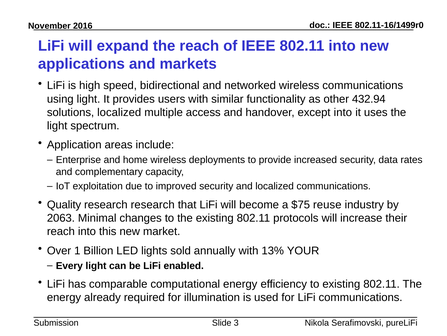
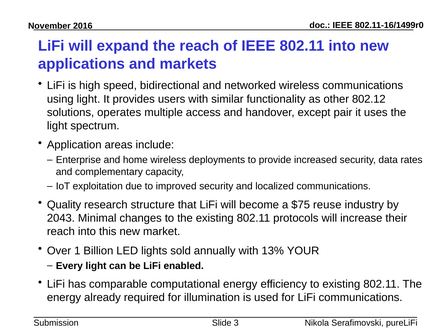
432.94: 432.94 -> 802.12 (369, 99)
solutions localized: localized -> operates (119, 112)
except into: into -> pair (343, 112)
research research: research -> structure (153, 204)
2063: 2063 -> 2043 (61, 218)
